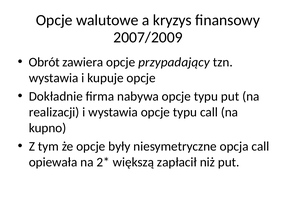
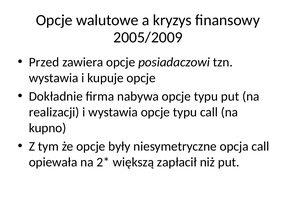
2007/2009: 2007/2009 -> 2005/2009 (148, 37)
Obrót: Obrót -> Przed (44, 62)
przypadający: przypadający -> posiadaczowi (174, 62)
